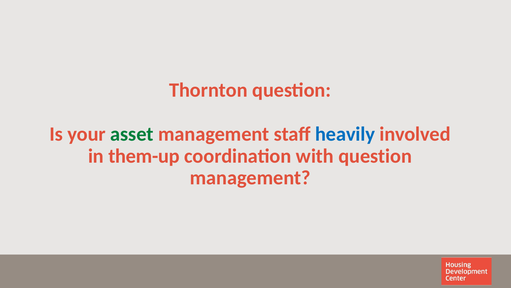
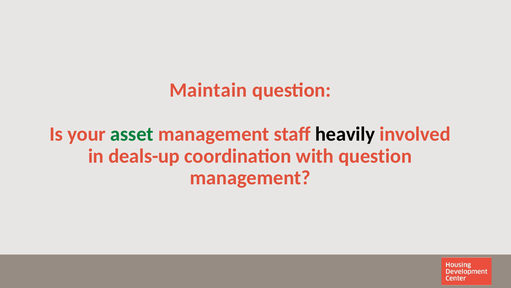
Thornton: Thornton -> Maintain (208, 90)
heavily colour: blue -> black (345, 134)
them-up: them-up -> deals-up (144, 156)
